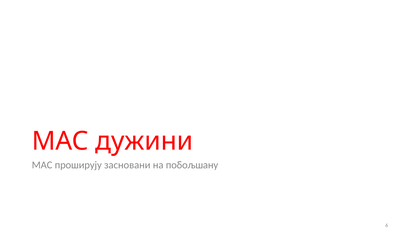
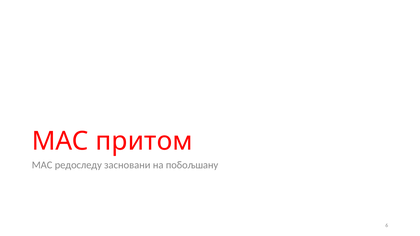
дужини: дужини -> притом (144, 141)
проширују: проширују -> редоследу (78, 165)
